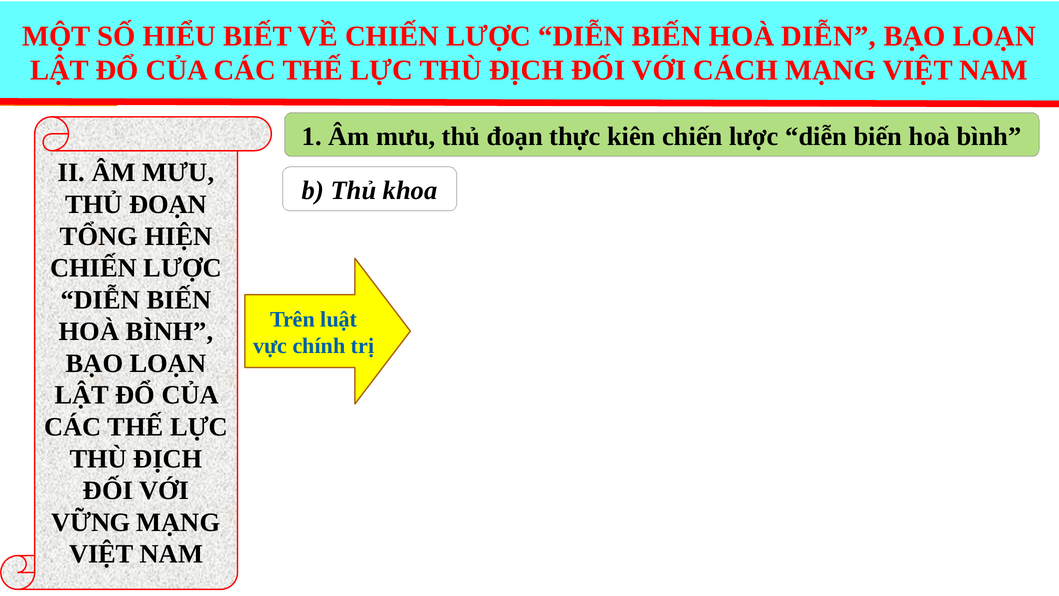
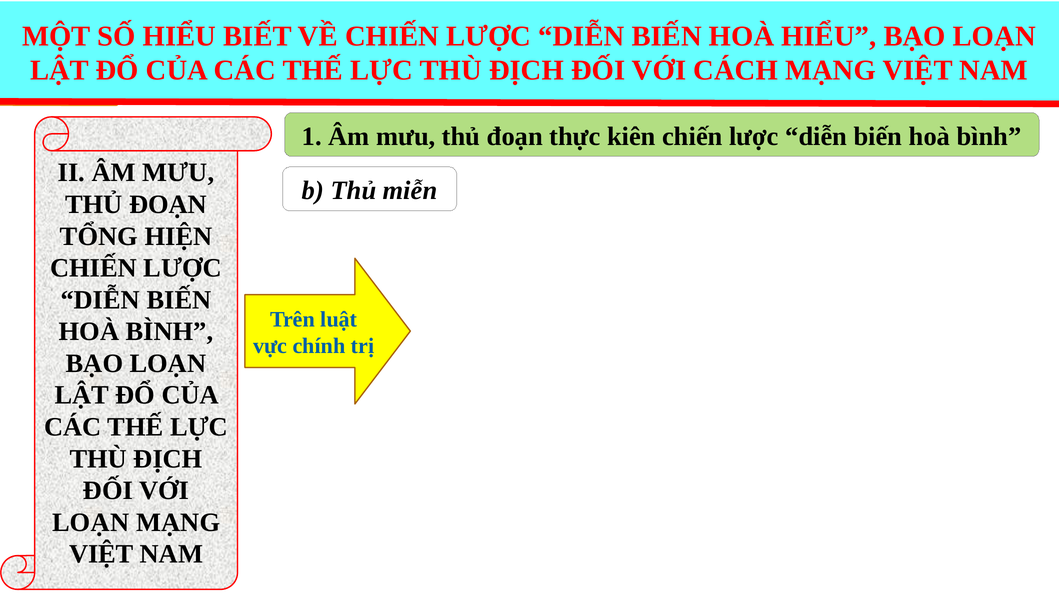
HOÀ DIỄN: DIỄN -> HIỂU (829, 36)
khoa: khoa -> miễn (410, 191)
VỮNG: VỮNG -> LOẠN (91, 522)
